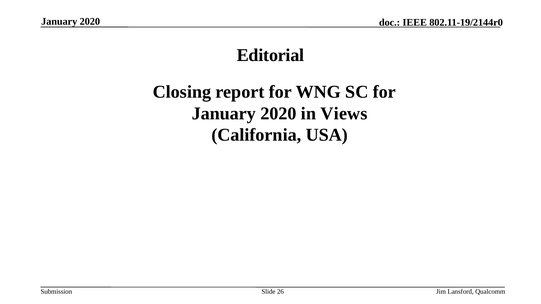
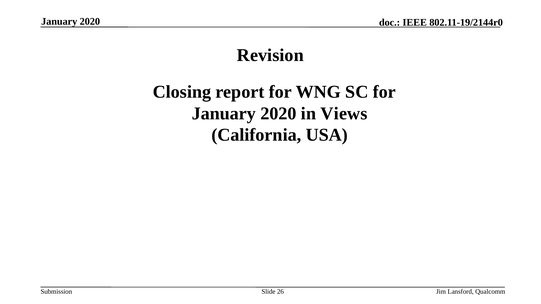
Editorial: Editorial -> Revision (270, 55)
